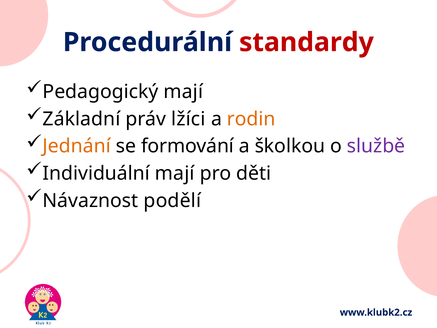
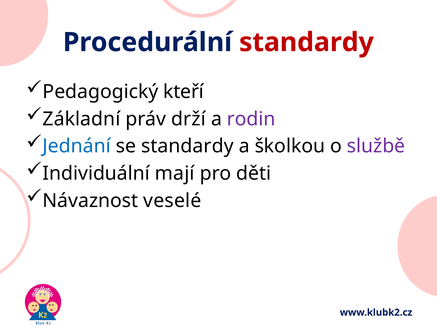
Pedagogický mají: mají -> kteří (184, 92)
lžíci: lžíci -> drží (188, 119)
rodin colour: orange -> purple (251, 119)
Jednání colour: orange -> blue (77, 146)
se formování: formování -> standardy (187, 146)
podělí: podělí -> veselé (172, 200)
